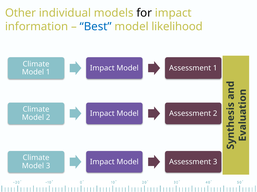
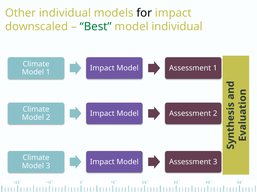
information: information -> downscaled (37, 27)
Best colour: blue -> green (96, 27)
model likelihood: likelihood -> individual (177, 27)
